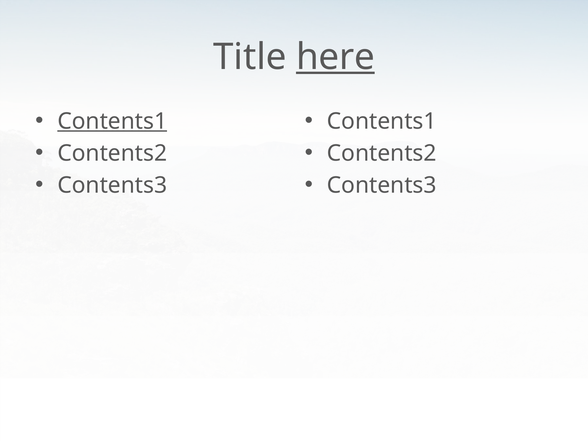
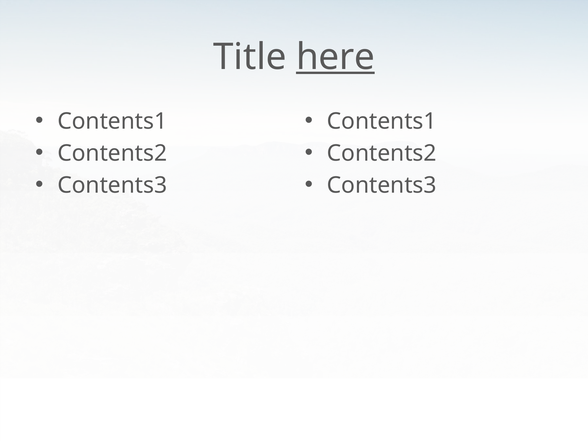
Contents1 underline: present -> none (112, 121)
